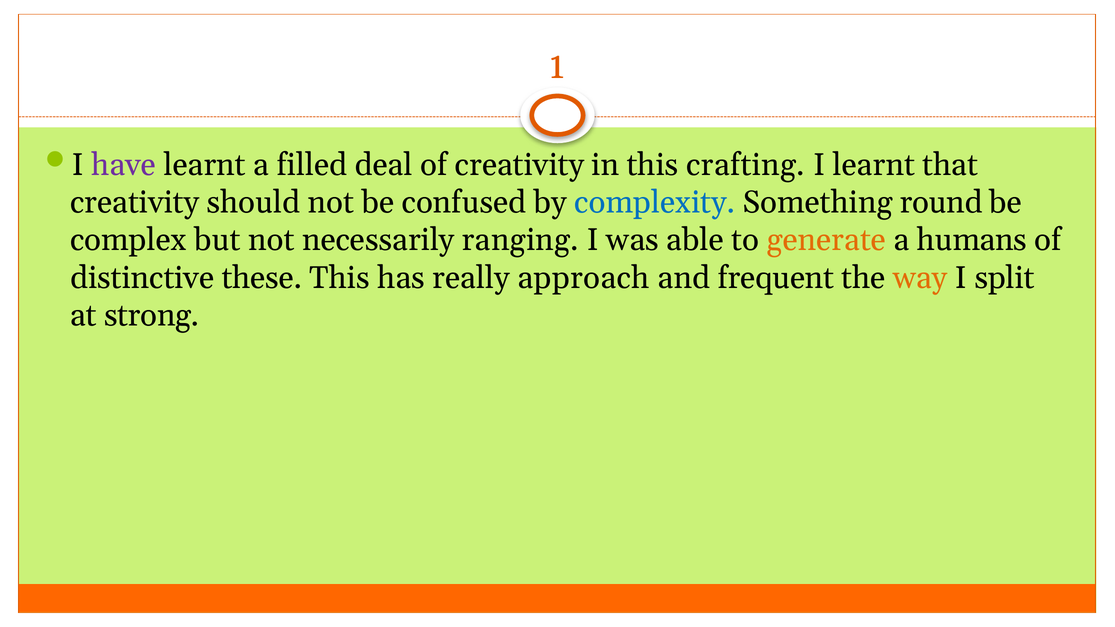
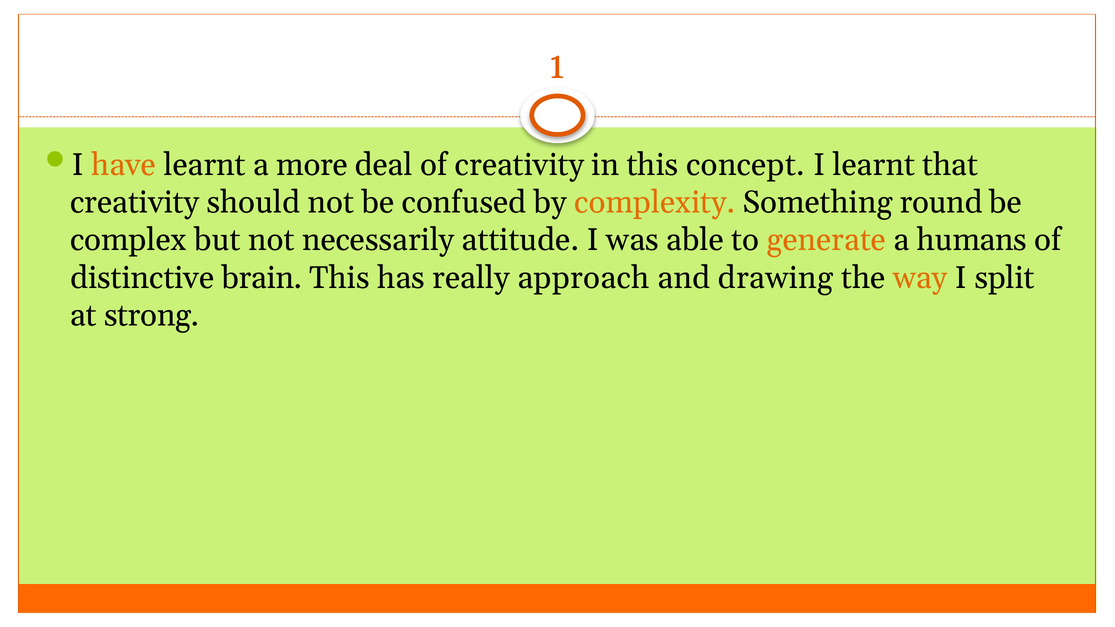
have colour: purple -> orange (124, 165)
filled: filled -> more (312, 165)
crafting: crafting -> concept (746, 165)
complexity colour: blue -> orange (655, 202)
ranging: ranging -> attitude (521, 240)
these: these -> brain (262, 278)
frequent: frequent -> drawing (776, 278)
